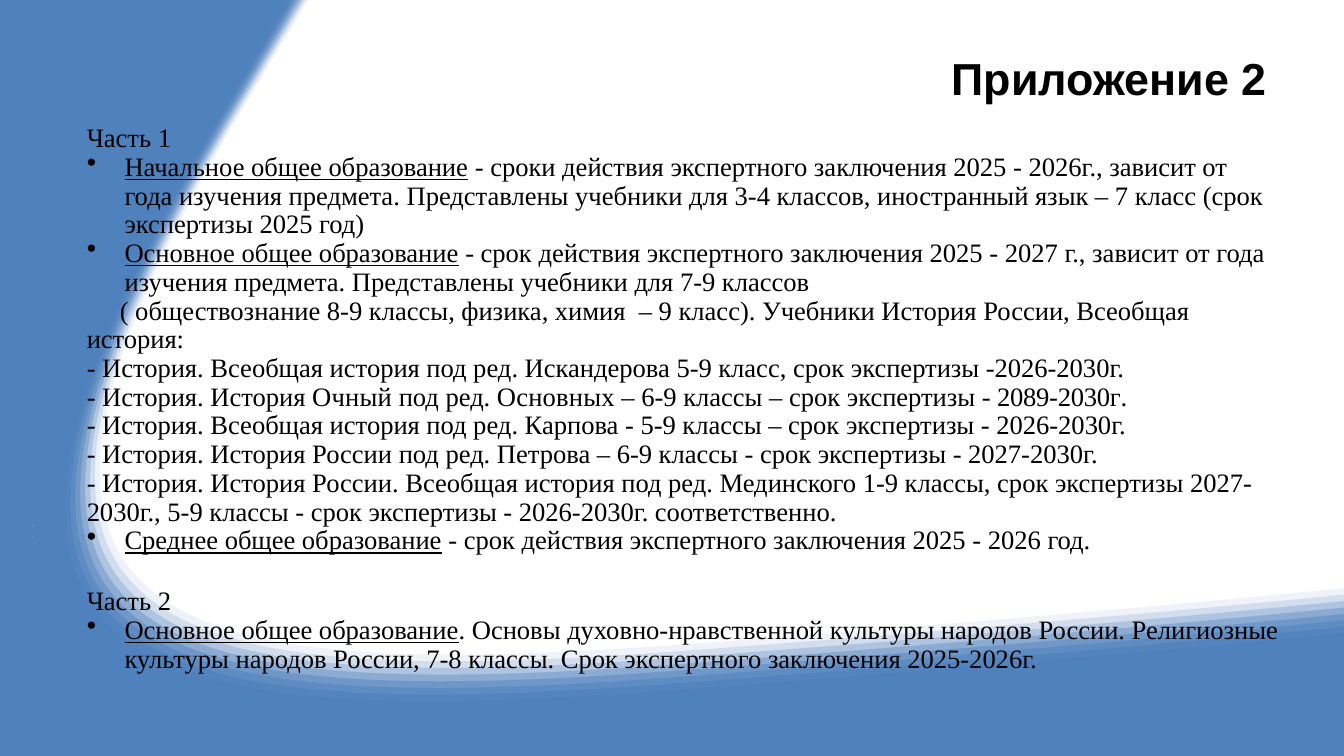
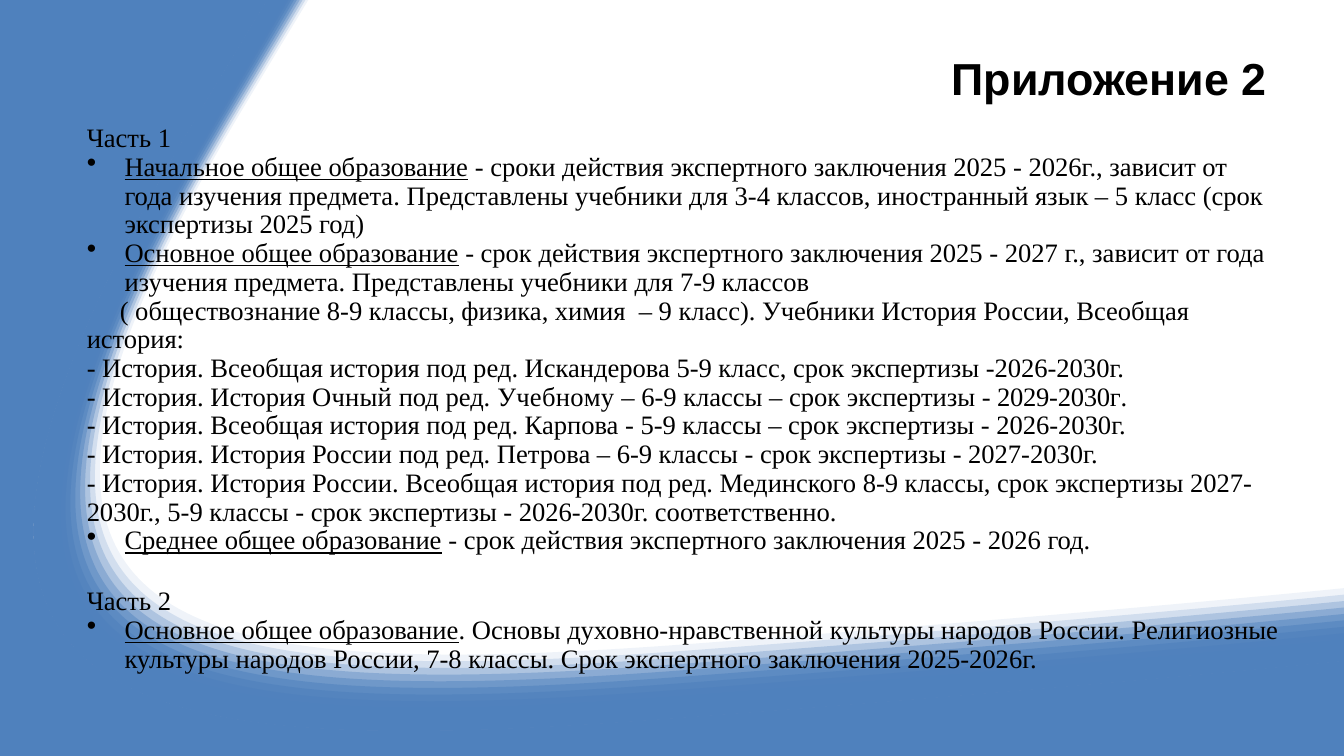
7: 7 -> 5 (1122, 196)
Основных: Основных -> Учебному (556, 397)
2089-2030г: 2089-2030г -> 2029-2030г (1062, 397)
Мединского 1-9: 1-9 -> 8-9 (881, 484)
